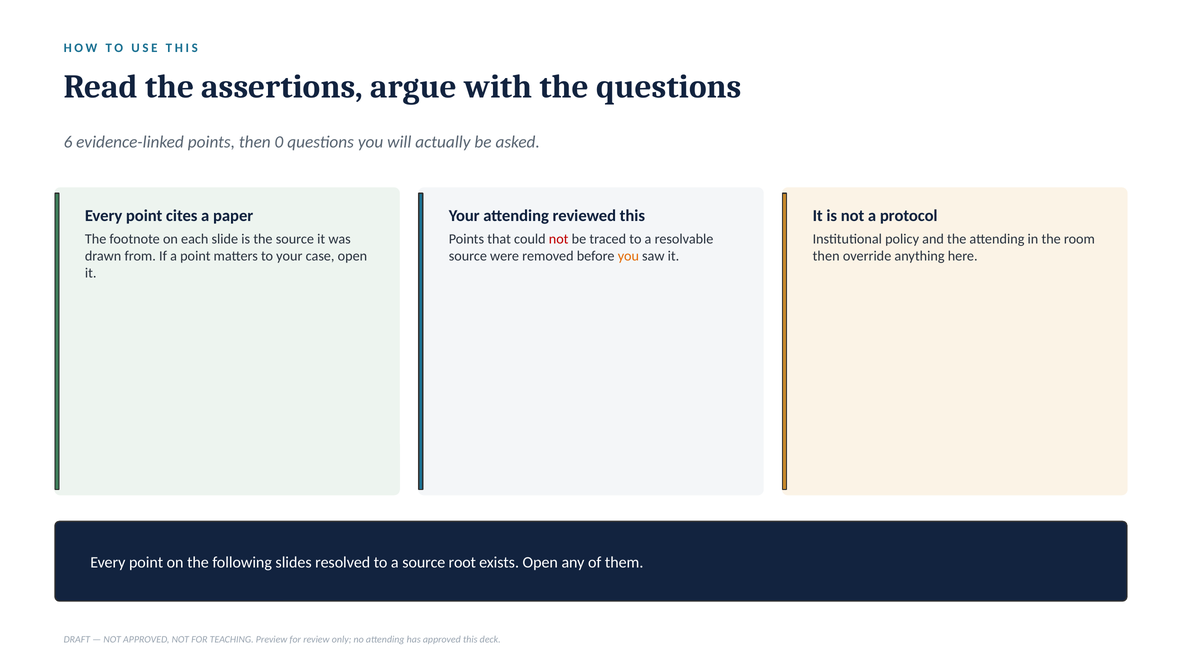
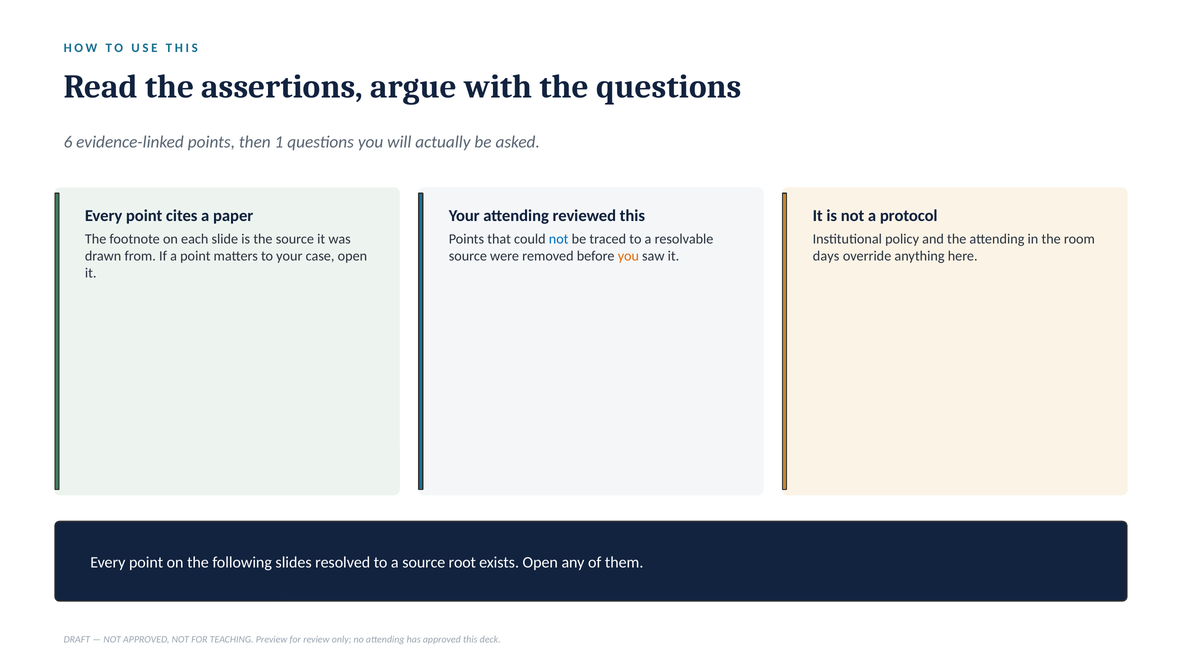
0: 0 -> 1 (279, 142)
not colour: red -> blue (559, 239)
then: then -> days (826, 256)
